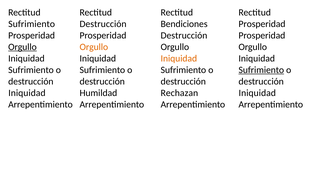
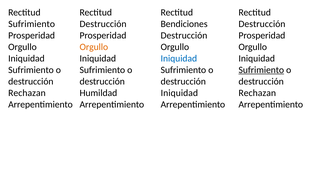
Prosperidad: Prosperidad -> Destrucción (262, 24)
Orgullo underline: present -> none (22, 47)
Iniquidad colour: orange -> blue (179, 58)
Iniquidad: Iniquidad -> Rechazan (27, 93)
Rechazan: Rechazan -> Iniquidad (179, 93)
Iniquidad: Iniquidad -> Rechazan (257, 93)
